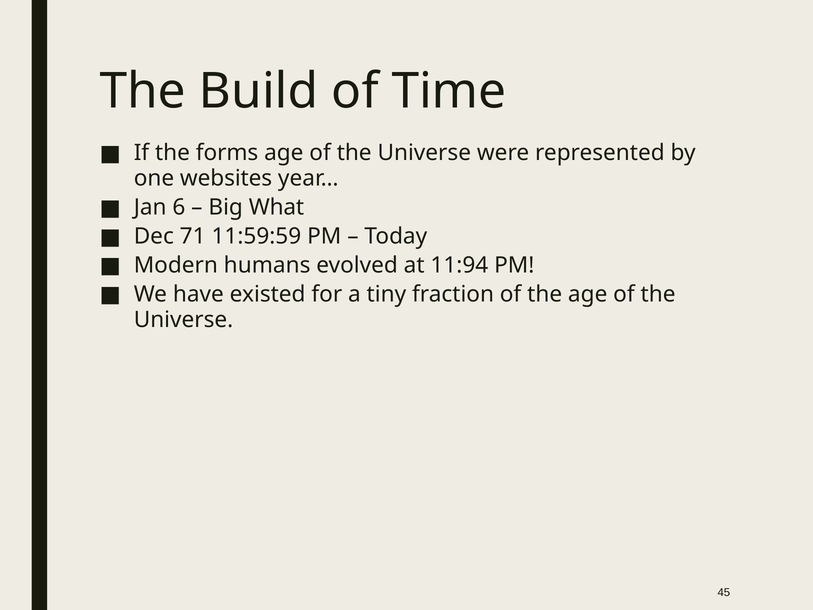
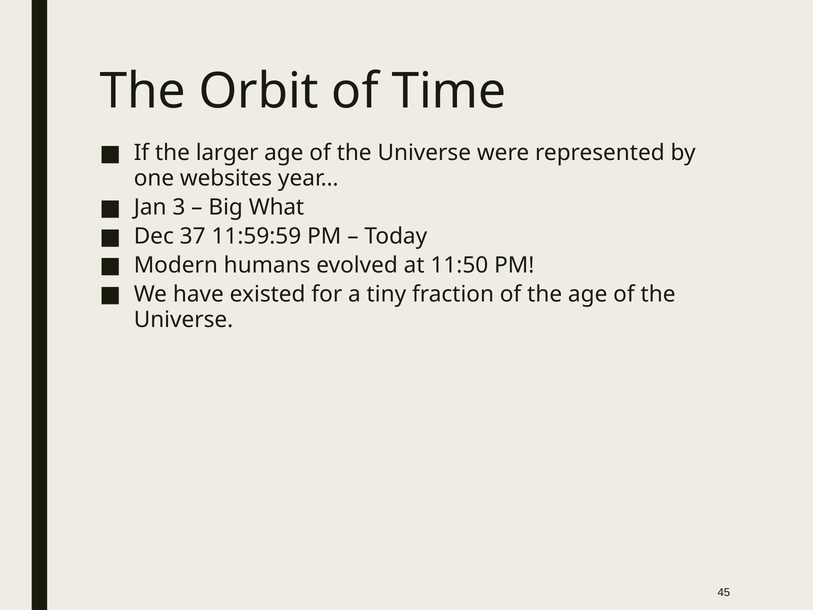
Build: Build -> Orbit (259, 91)
forms: forms -> larger (227, 153)
6: 6 -> 3 (179, 207)
71: 71 -> 37 (193, 236)
11:94: 11:94 -> 11:50 (459, 265)
